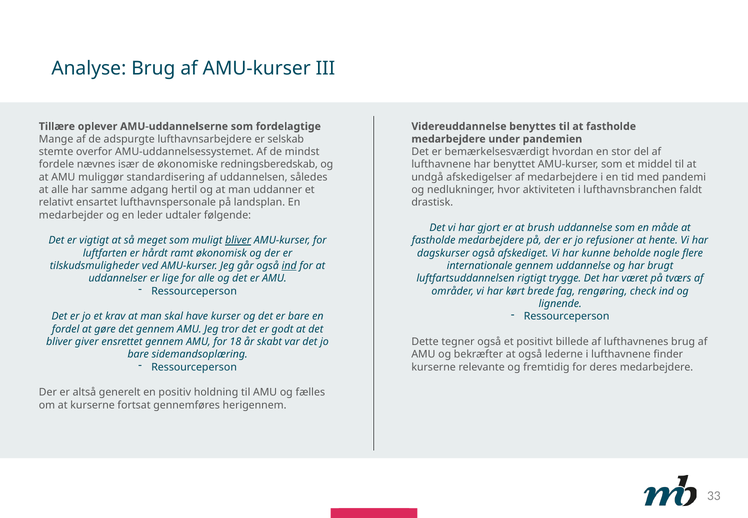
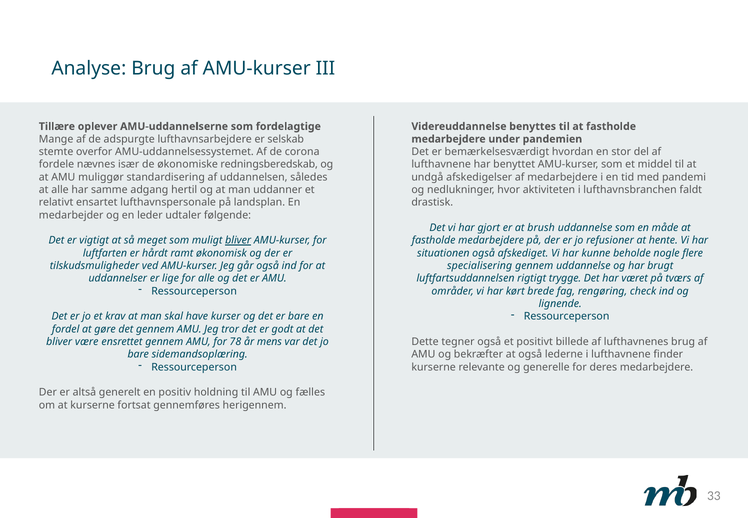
mindst: mindst -> corona (302, 152)
dagskurser: dagskurser -> situationen (443, 253)
ind underline: present -> none (289, 266)
internationale: internationale -> specialisering (480, 266)
giver: giver -> være (87, 342)
18: 18 -> 78 (235, 342)
skabt: skabt -> mens (269, 342)
fremtidig: fremtidig -> generelle (546, 367)
